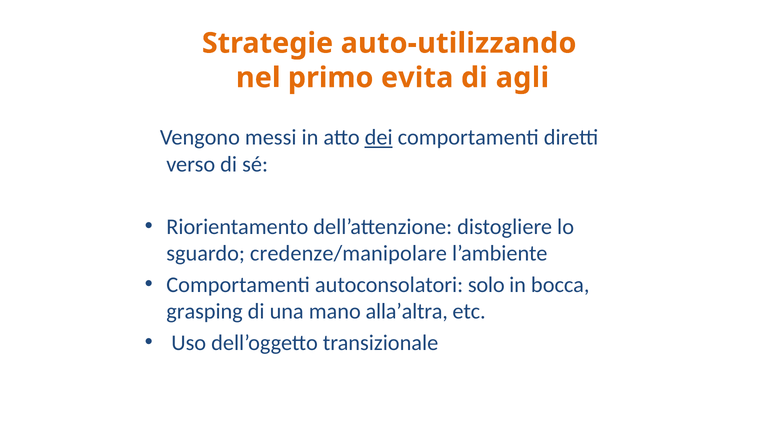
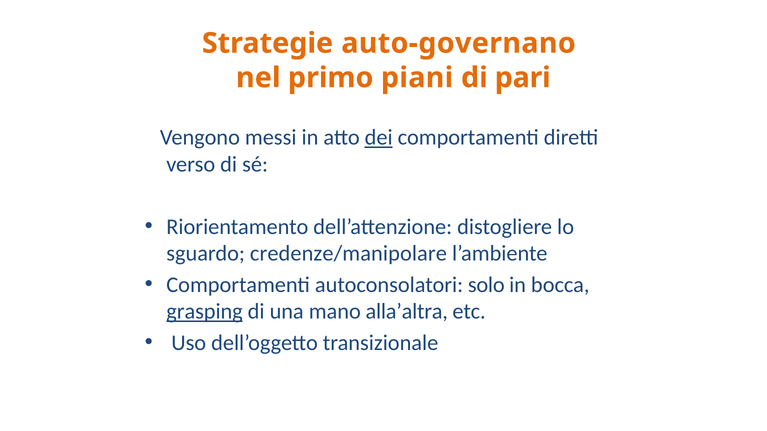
auto-utilizzando: auto-utilizzando -> auto-governano (459, 43)
evita: evita -> piani (417, 78)
agli: agli -> pari (523, 78)
grasping underline: none -> present (205, 312)
